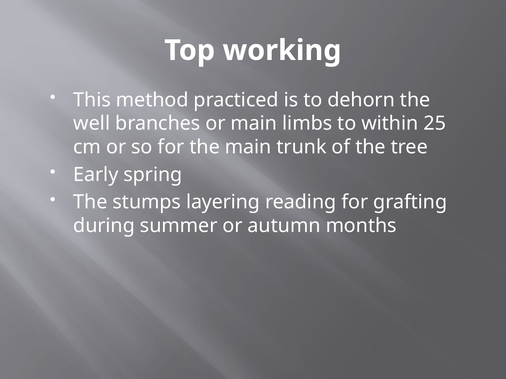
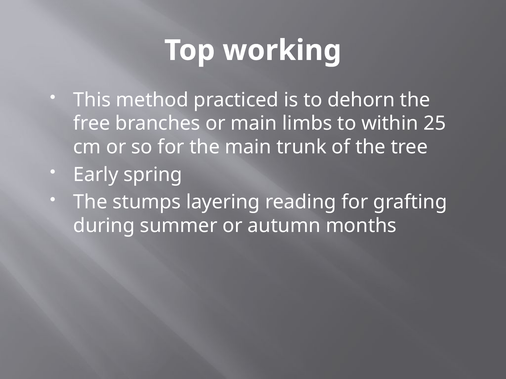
well: well -> free (92, 124)
